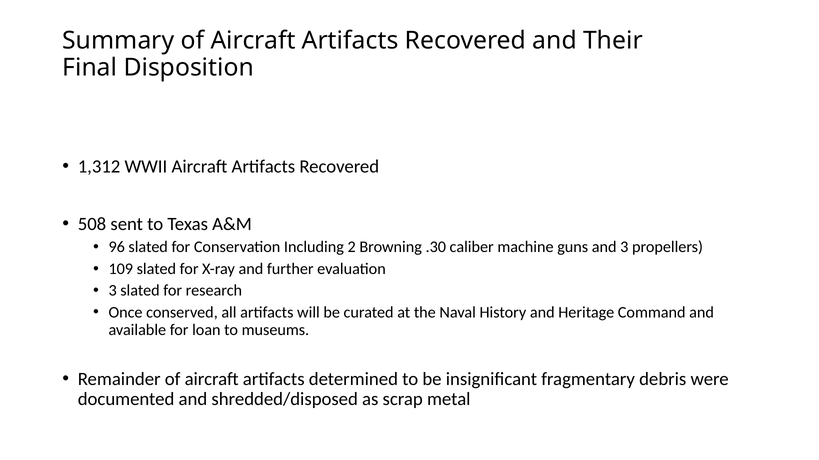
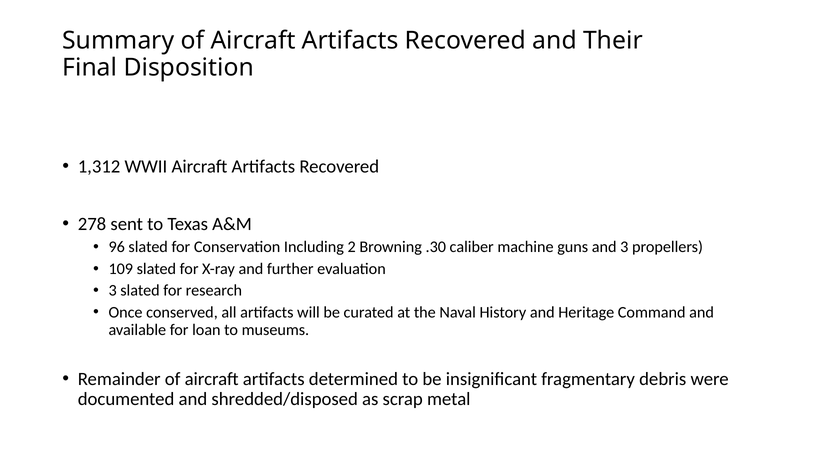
508: 508 -> 278 (92, 224)
